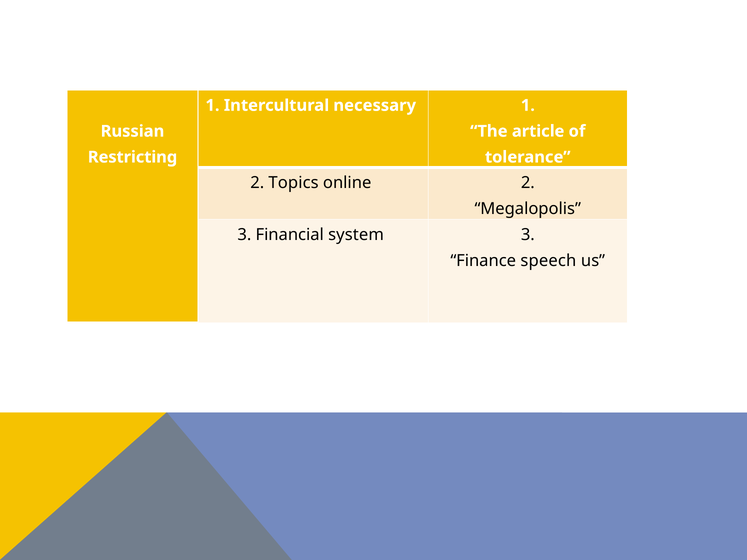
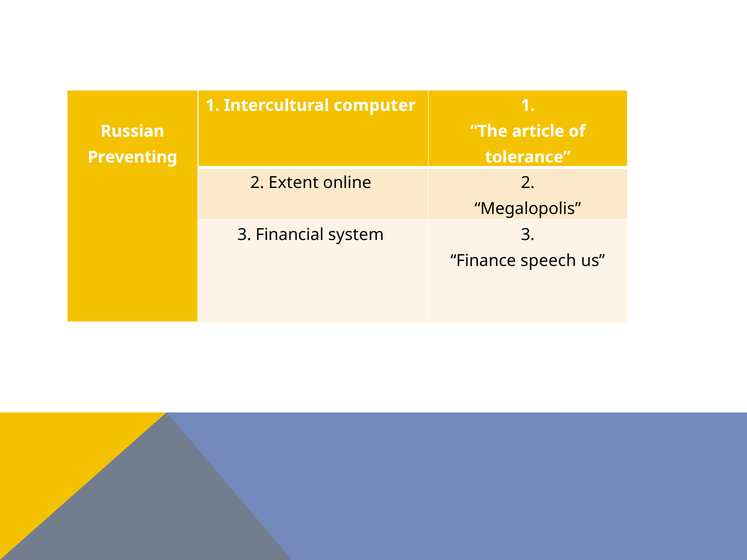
necessary: necessary -> computer (375, 105)
Restricting: Restricting -> Preventing (133, 157)
Topics: Topics -> Extent (294, 183)
